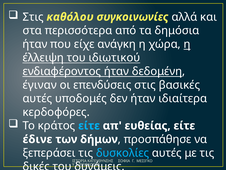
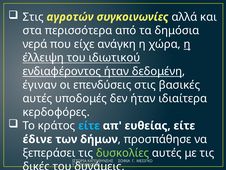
καθόλου: καθόλου -> αγροτών (70, 17)
ήταν: ήταν -> νερά (35, 44)
δυσκολίες colour: light blue -> light green (123, 152)
